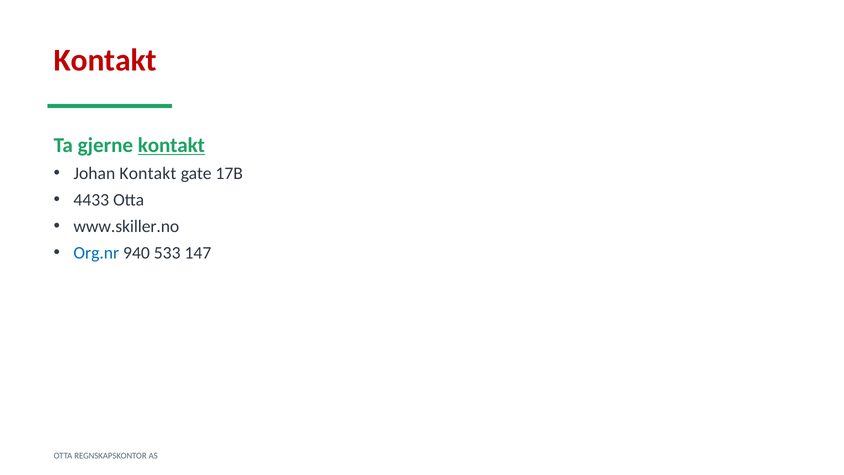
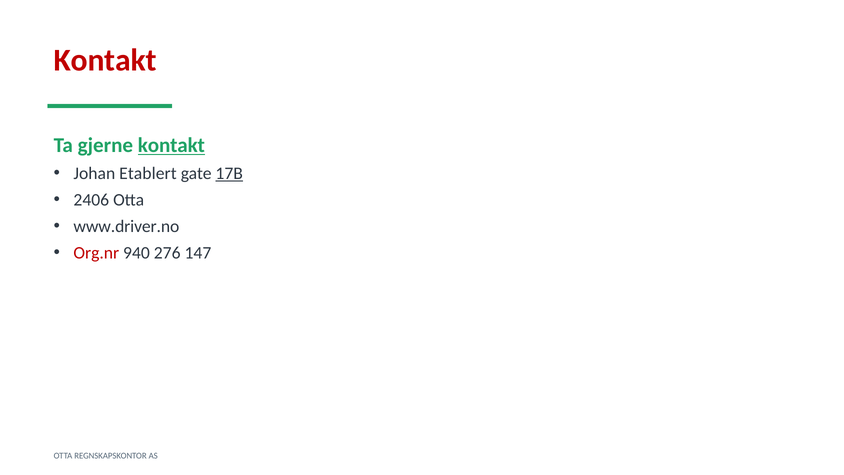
Johan Kontakt: Kontakt -> Etablert (148, 174)
17B underline: none -> present (229, 174)
4433: 4433 -> 2406 (91, 200)
www.skiller.no: www.skiller.no -> www.driver.no (126, 226)
Org.nr colour: blue -> red (96, 253)
533: 533 -> 276 (167, 253)
